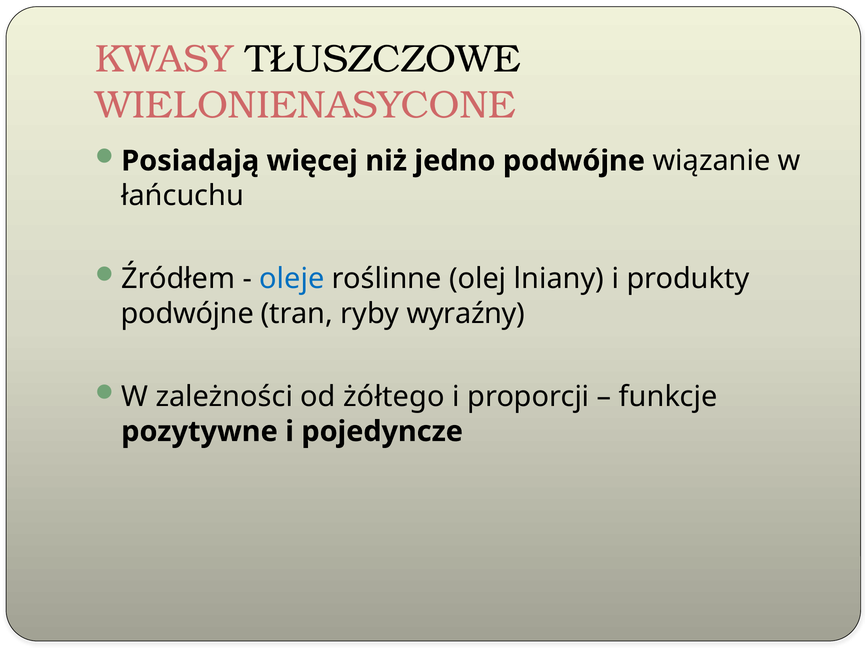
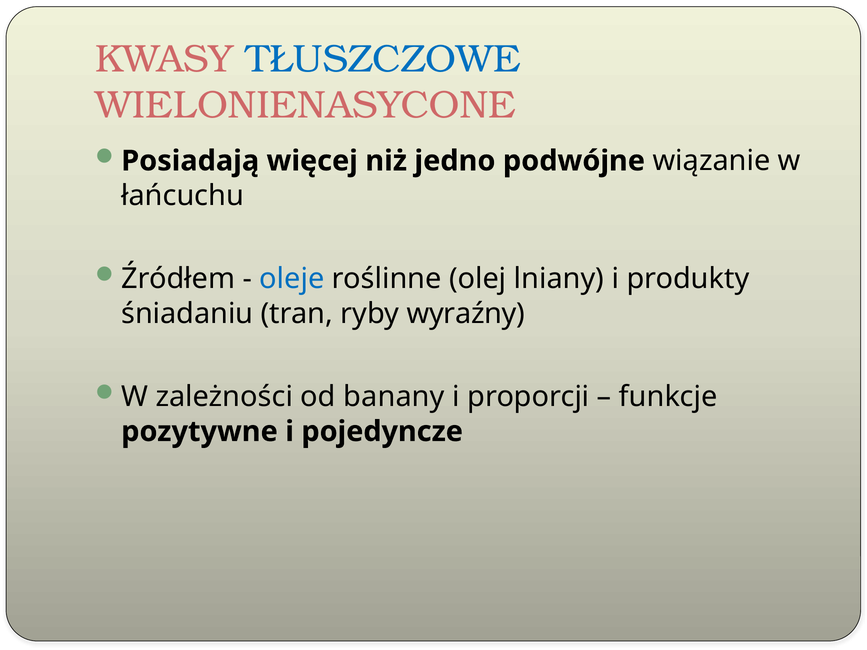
TŁUSZCZOWE colour: black -> blue (383, 59)
podwójne: podwójne -> śniadaniu (187, 314)
żółtego: żółtego -> banany (394, 397)
